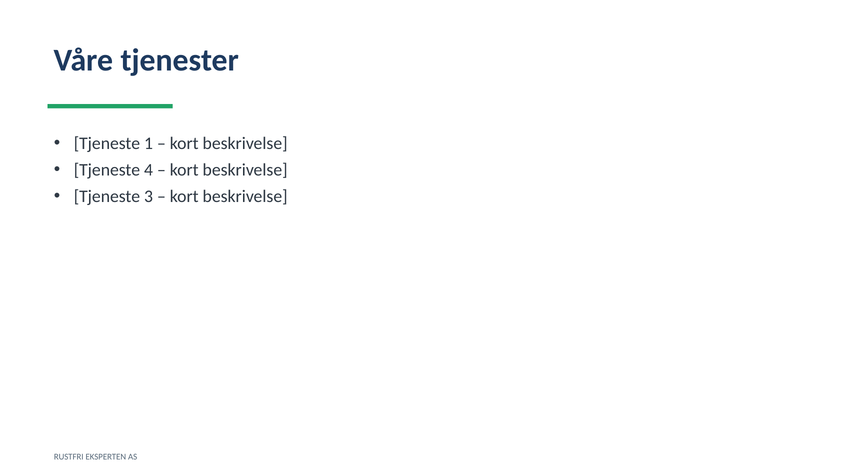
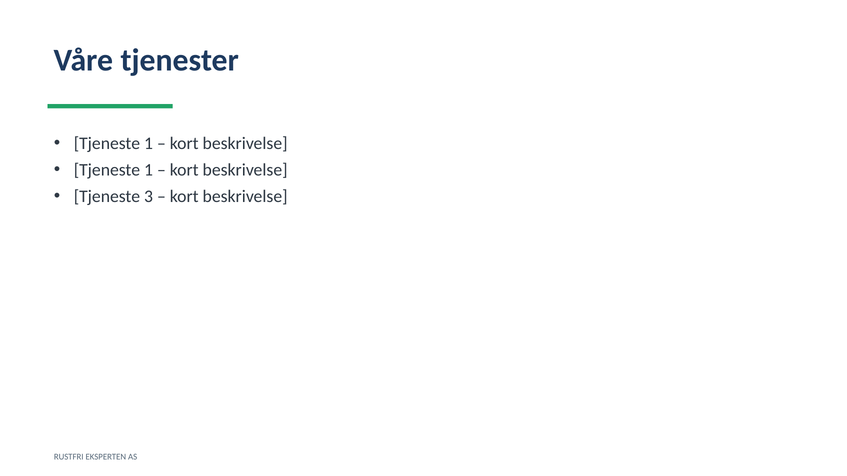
4: 4 -> 1 (148, 170)
